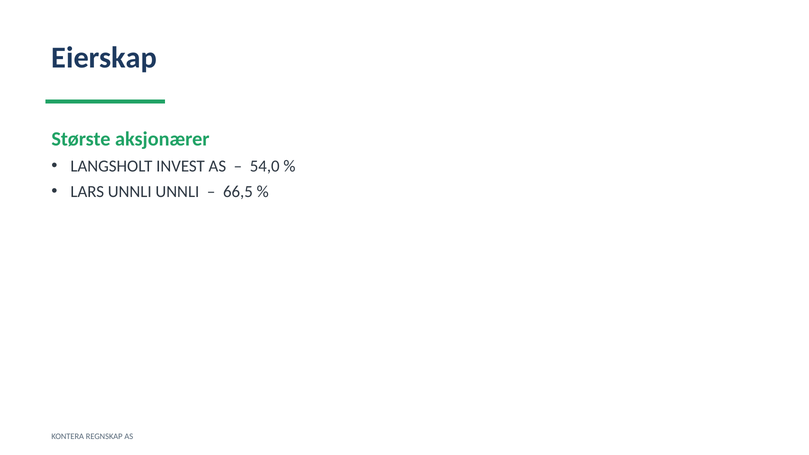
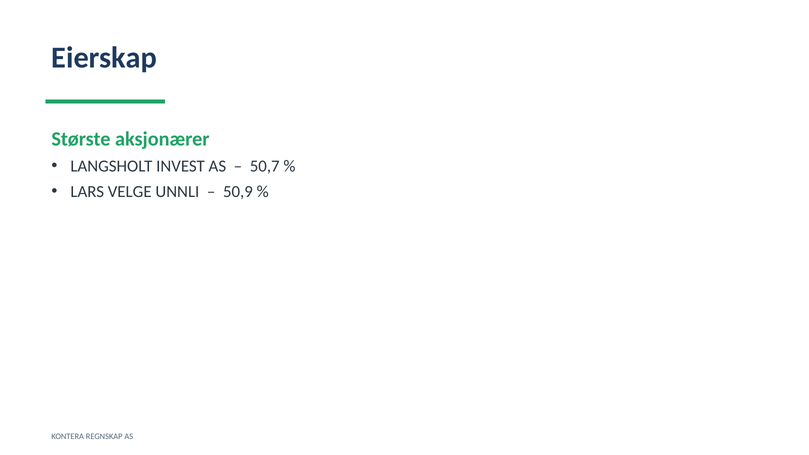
54,0: 54,0 -> 50,7 (265, 166)
LARS UNNLI: UNNLI -> VELGE (130, 192)
66,5: 66,5 -> 50,9 (238, 192)
